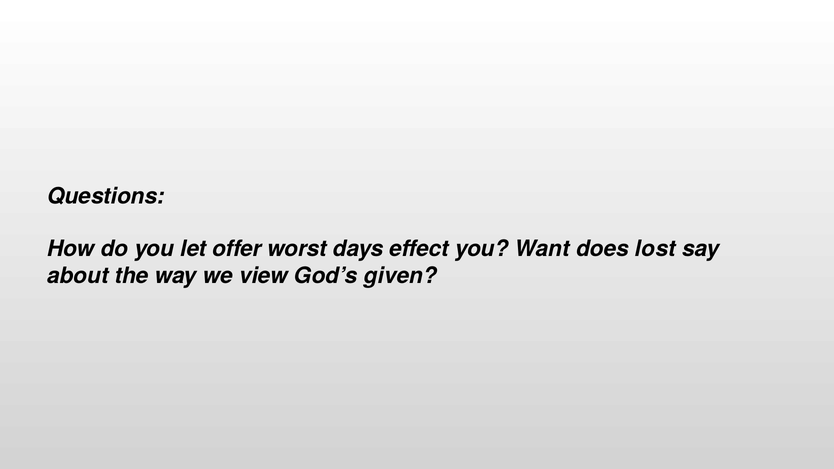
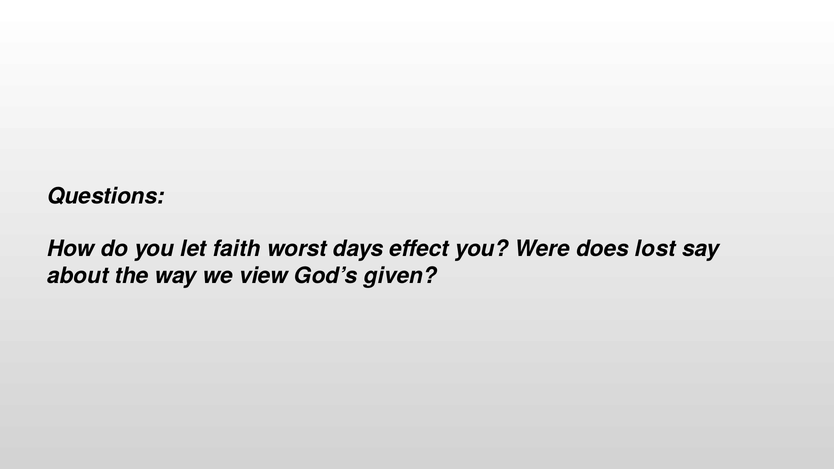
offer: offer -> faith (237, 249)
Want: Want -> Were (542, 249)
